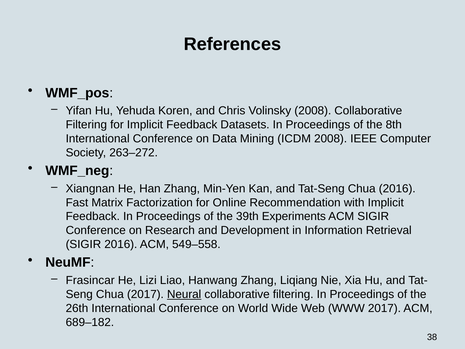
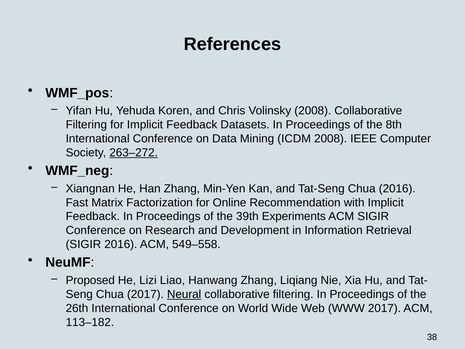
263–272 underline: none -> present (134, 152)
Frasincar: Frasincar -> Proposed (90, 280)
689–182: 689–182 -> 113–182 (90, 322)
